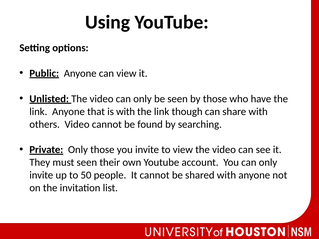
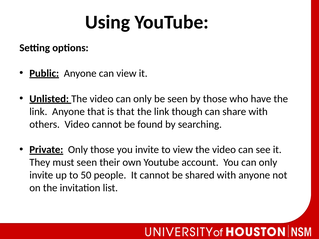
is with: with -> that (125, 112)
